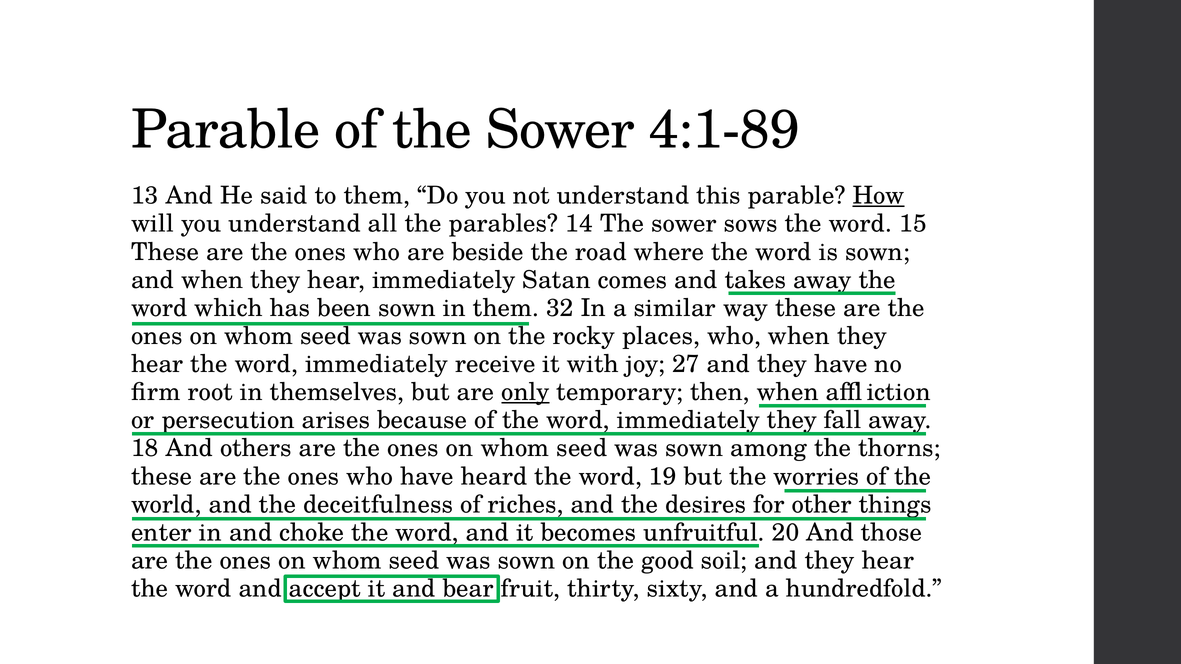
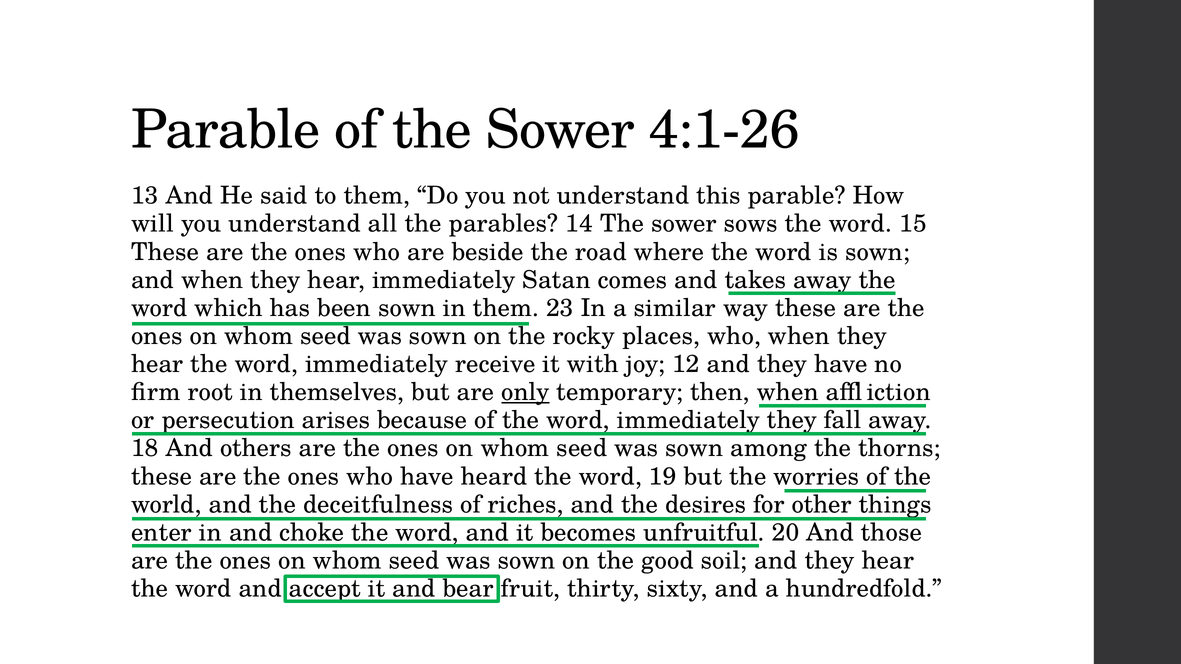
4:1-89: 4:1-89 -> 4:1-26 (724, 130)
How underline: present -> none (879, 196)
32: 32 -> 23 (560, 308)
27: 27 -> 12 (686, 364)
